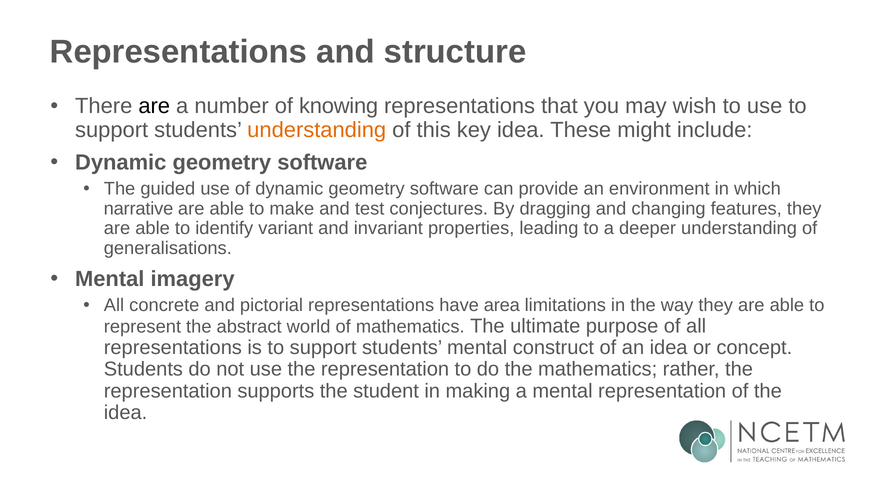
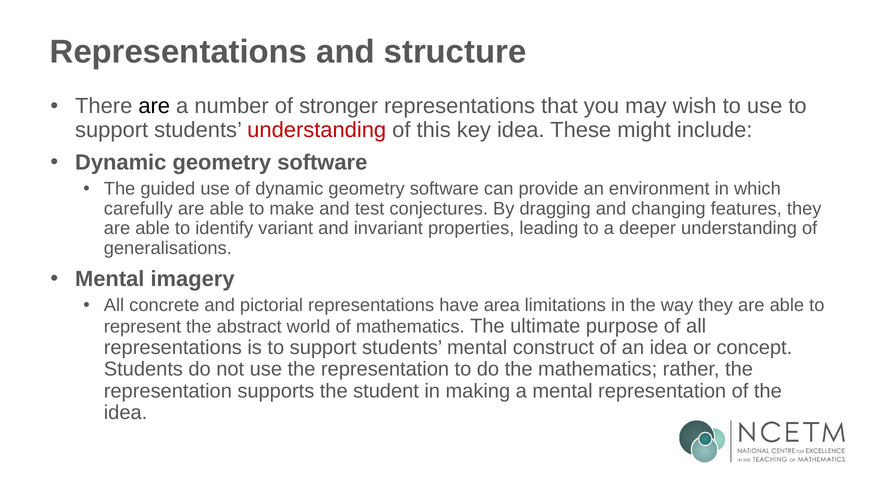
knowing: knowing -> stronger (339, 106)
understanding colour: orange -> red (317, 130)
narrative: narrative -> carefully (138, 209)
